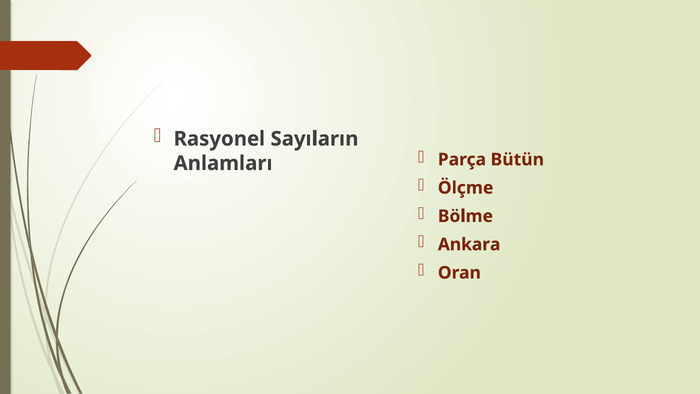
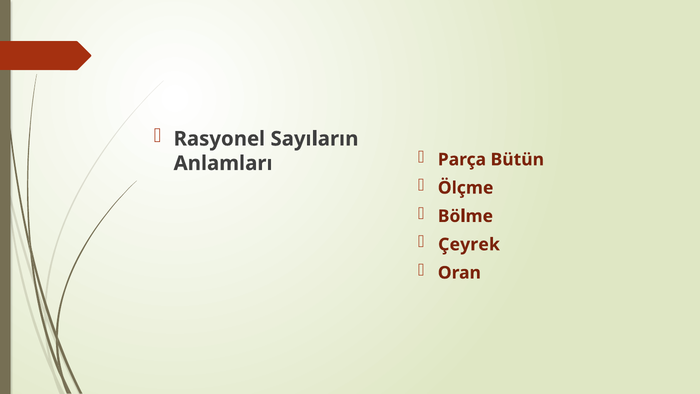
Ankara: Ankara -> Çeyrek (469, 244)
